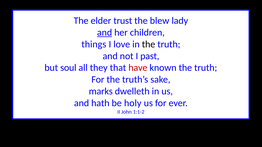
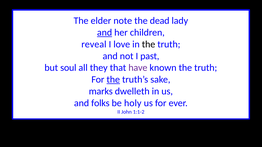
trust: trust -> note (123, 21)
blew: blew -> dead (160, 21)
things: things -> reveal (94, 44)
have colour: red -> purple (138, 68)
the underline: none -> present (113, 80)
hath: hath -> folks (100, 103)
